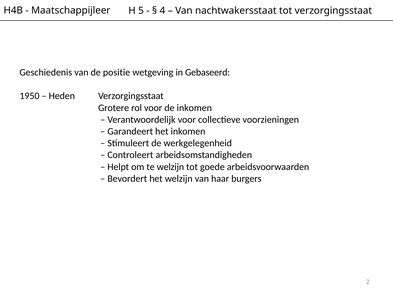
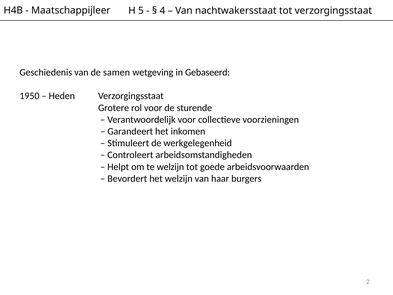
positie: positie -> samen (117, 72)
de inkomen: inkomen -> sturende (194, 108)
